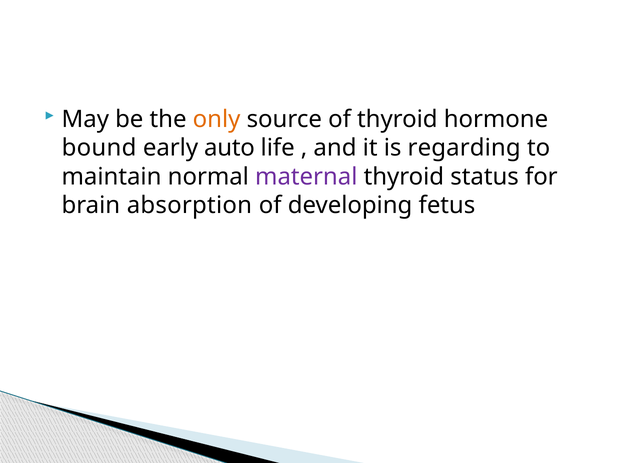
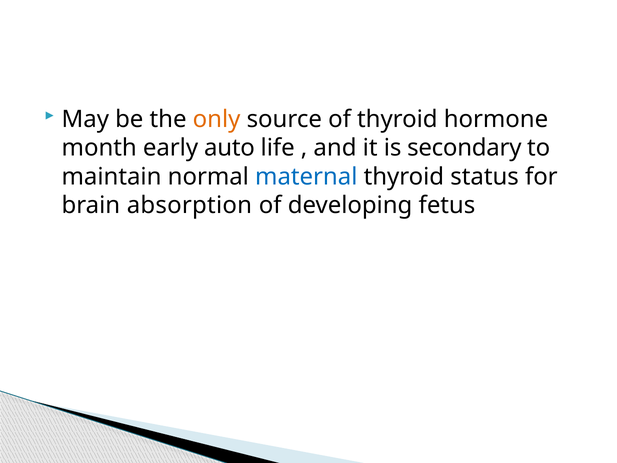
bound: bound -> month (99, 148)
regarding: regarding -> secondary (464, 148)
maternal colour: purple -> blue (306, 176)
